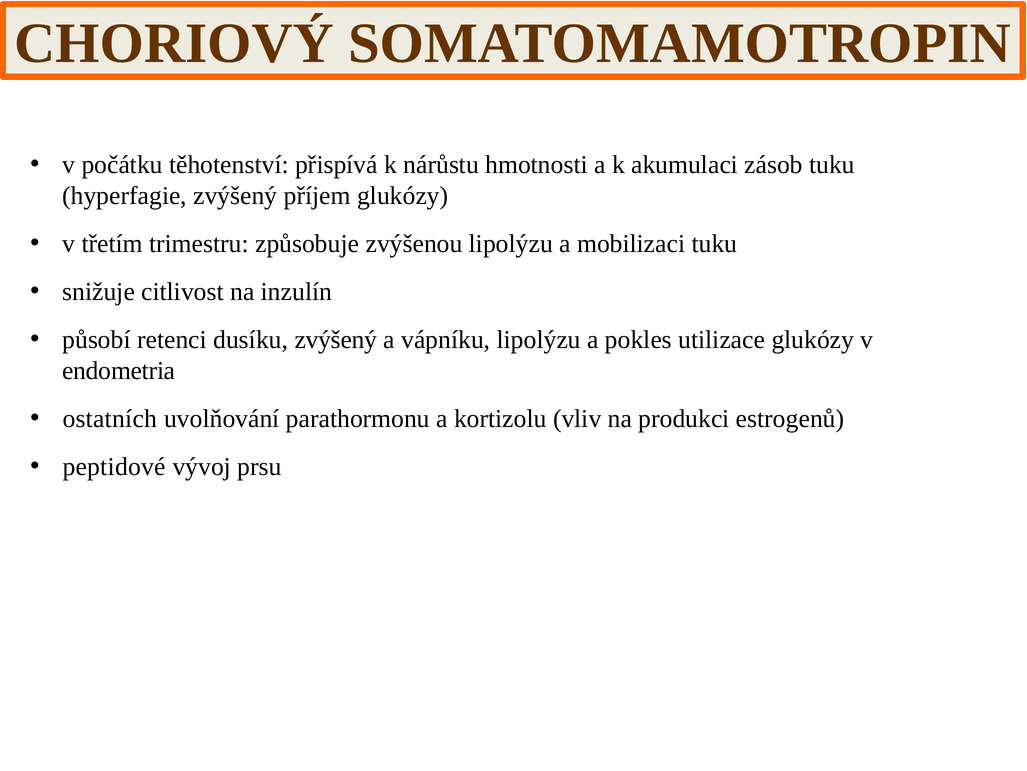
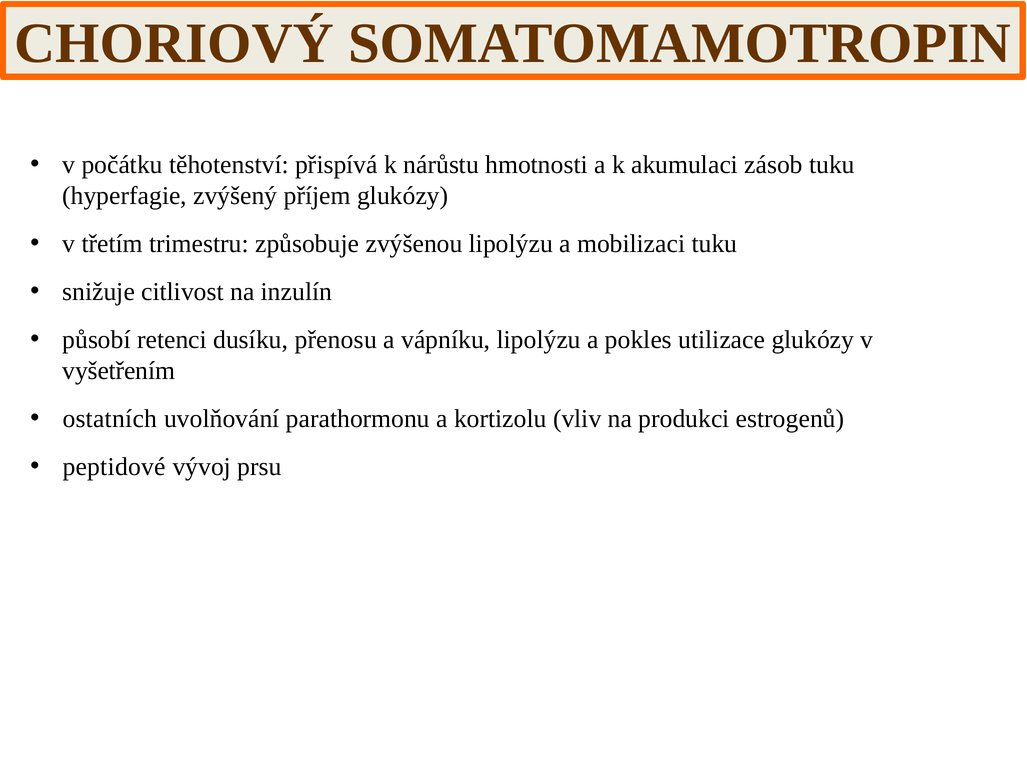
dusíku zvýšený: zvýšený -> přenosu (336, 339)
endometria: endometria -> vyšetřením (119, 370)
